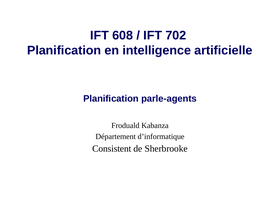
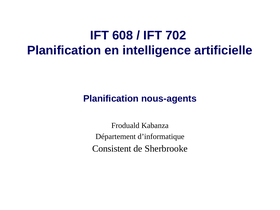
parle-agents: parle-agents -> nous-agents (169, 99)
